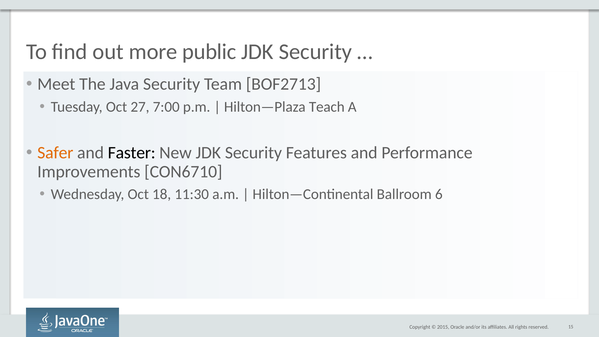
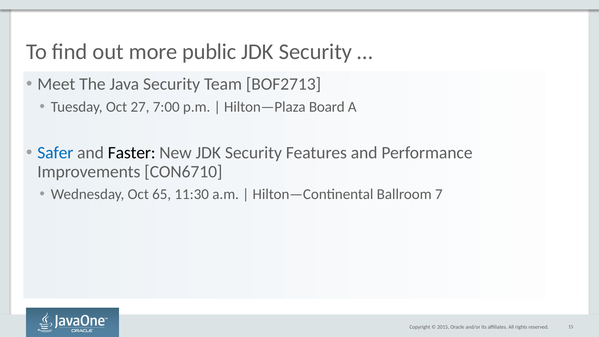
Teach: Teach -> Board (327, 107)
Safer colour: orange -> blue (55, 153)
18: 18 -> 65 (162, 194)
6: 6 -> 7 (439, 194)
